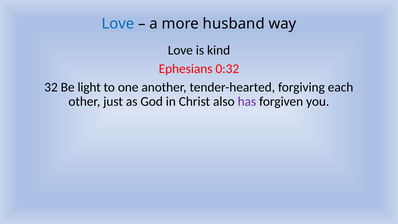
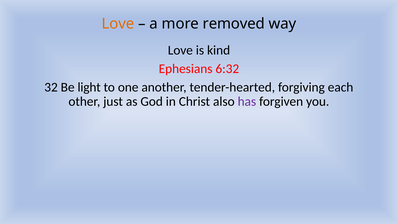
Love colour: blue -> orange (118, 24)
husband: husband -> removed (234, 24)
0:32: 0:32 -> 6:32 (227, 69)
